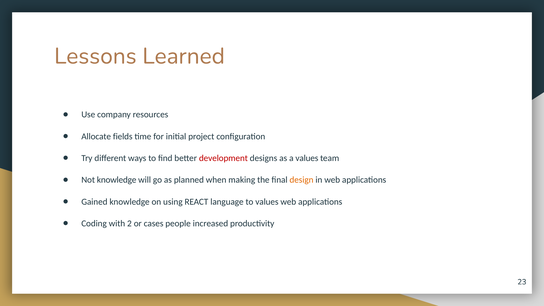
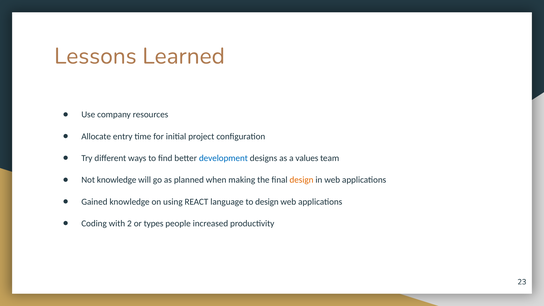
fields: fields -> entry (123, 136)
development colour: red -> blue (223, 158)
to values: values -> design (267, 202)
cases: cases -> types (154, 223)
